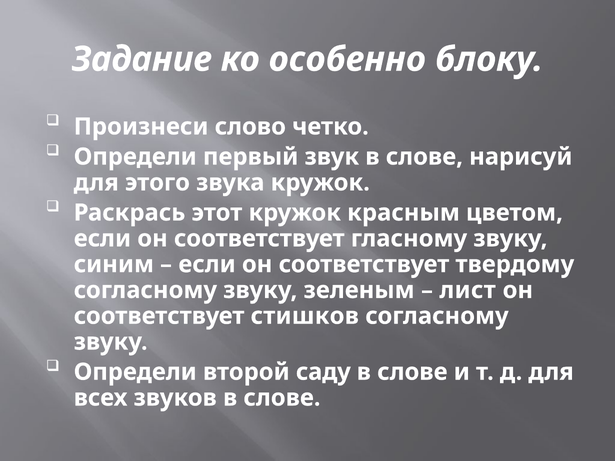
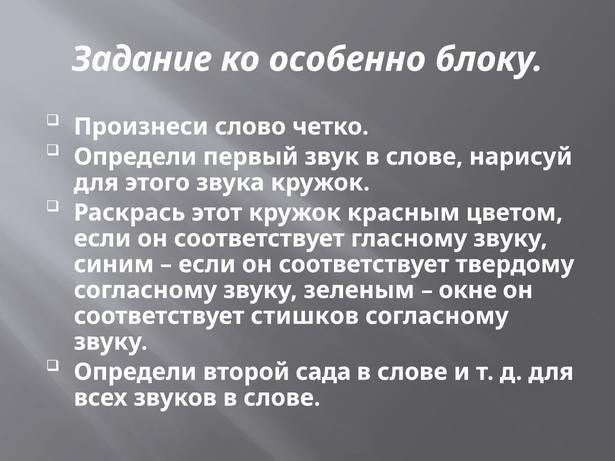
лист: лист -> окне (468, 290)
саду: саду -> сада (323, 372)
